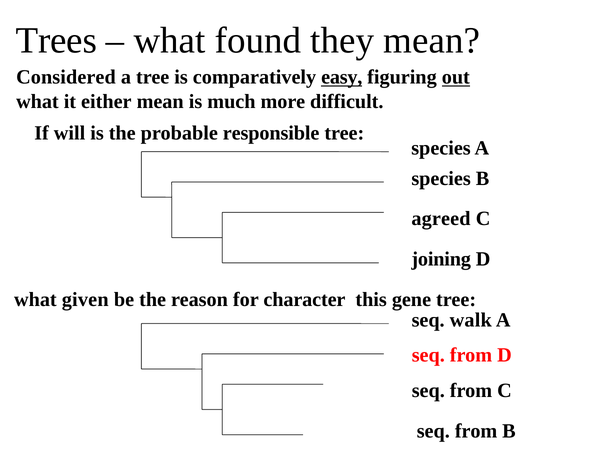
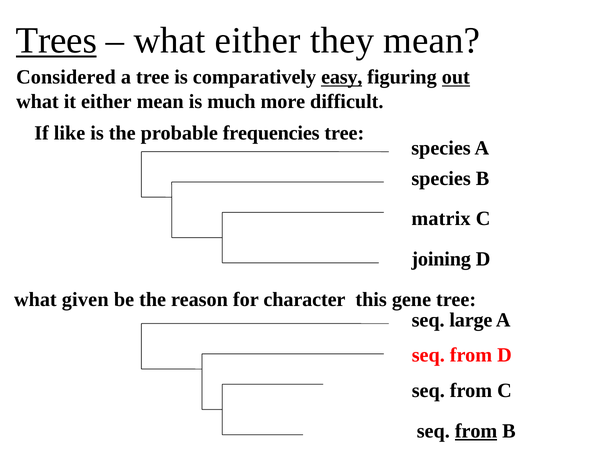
Trees underline: none -> present (56, 40)
what found: found -> either (258, 40)
will: will -> like (70, 133)
responsible: responsible -> frequencies (271, 133)
agreed: agreed -> matrix (441, 219)
walk: walk -> large (471, 320)
from underline: none -> present (476, 431)
